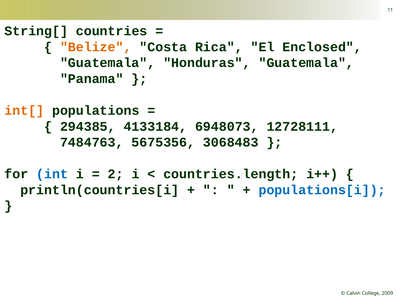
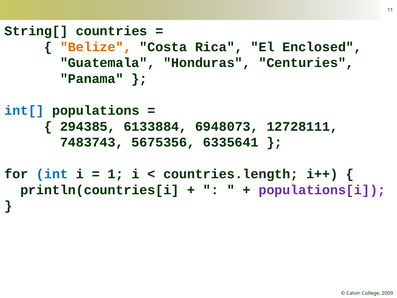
Honduras Guatemala: Guatemala -> Centuries (306, 63)
int[ colour: orange -> blue (24, 110)
4133184: 4133184 -> 6133884 (155, 126)
7484763: 7484763 -> 7483743 (92, 142)
3068483: 3068483 -> 6335641 (231, 142)
2: 2 -> 1 (116, 174)
populations[i colour: blue -> purple (322, 190)
